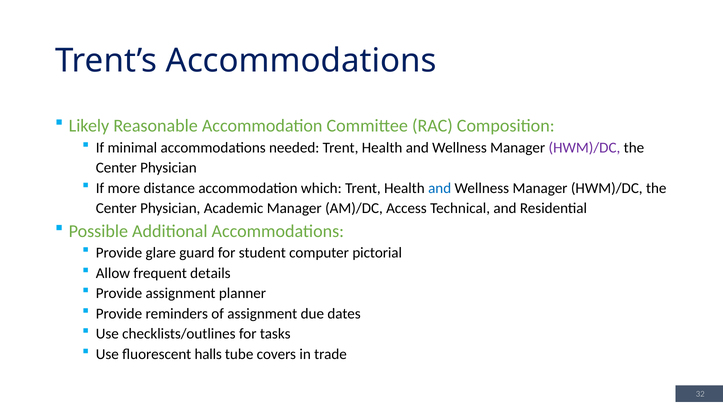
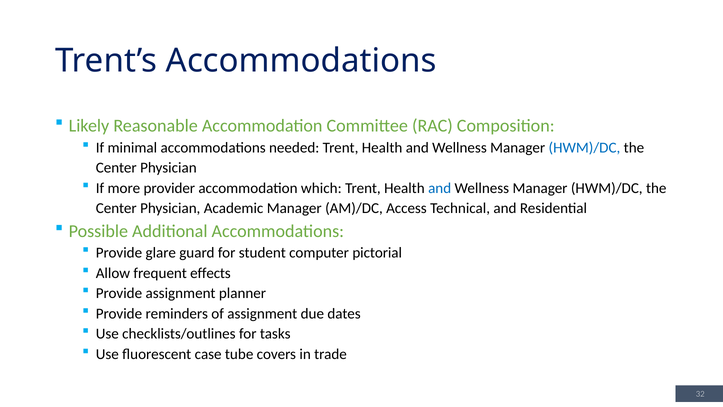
HWM)/DC colour: purple -> blue (584, 147)
distance: distance -> provider (169, 188)
details: details -> effects (210, 273)
halls: halls -> case (208, 354)
